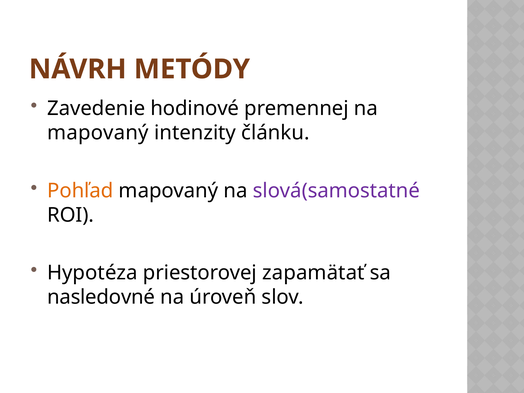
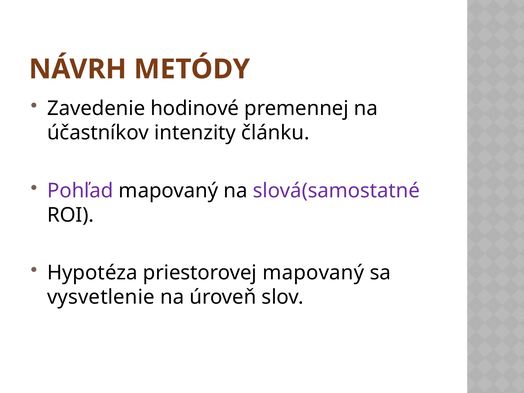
mapovaný: mapovaný -> účastníkov (98, 133)
Pohľad colour: orange -> purple (80, 191)
priestorovej zapamätať: zapamätať -> mapovaný (313, 273)
nasledovné: nasledovné -> vysvetlenie (101, 297)
